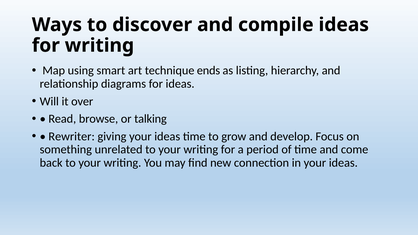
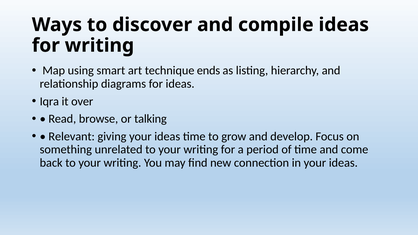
Will: Will -> Iqra (49, 101)
Rewriter: Rewriter -> Relevant (72, 136)
